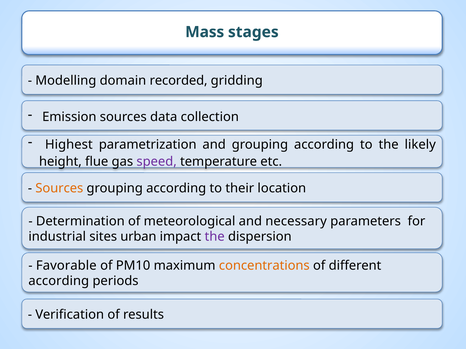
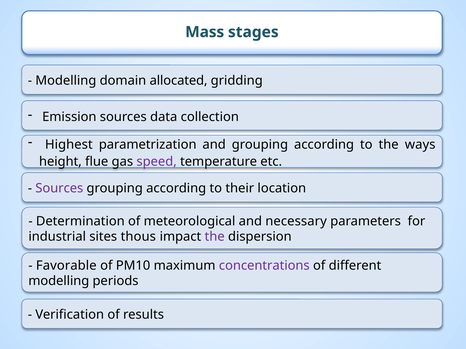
recorded: recorded -> allocated (179, 81)
likely: likely -> ways (420, 145)
Sources colour: orange -> purple (59, 188)
urban: urban -> thous (138, 237)
concentrations colour: orange -> purple (264, 266)
according: according -> modelling (59, 281)
